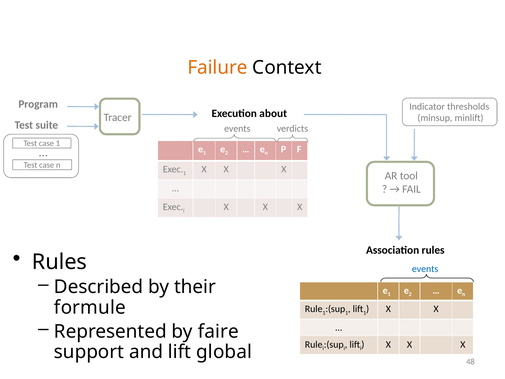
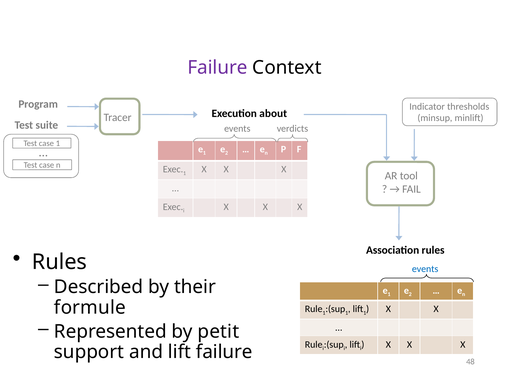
Failure colour: orange -> purple (217, 67)
faire: faire -> petit (218, 331)
lift global: global -> failure (224, 352)
